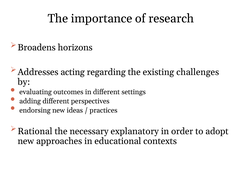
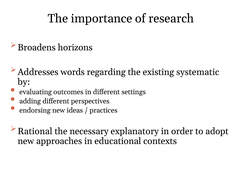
acting: acting -> words (73, 72)
challenges: challenges -> systematic (198, 72)
